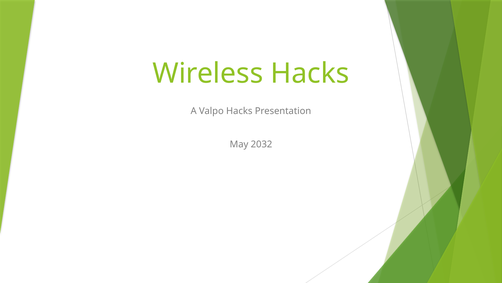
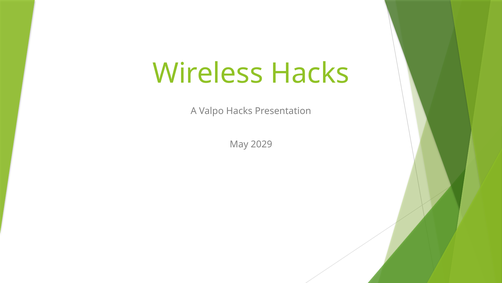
2032: 2032 -> 2029 (262, 144)
